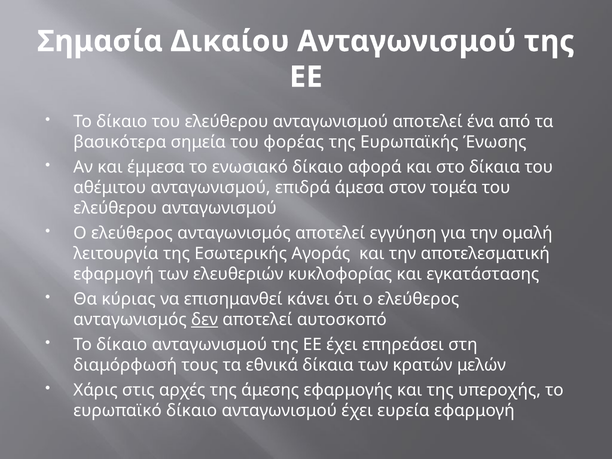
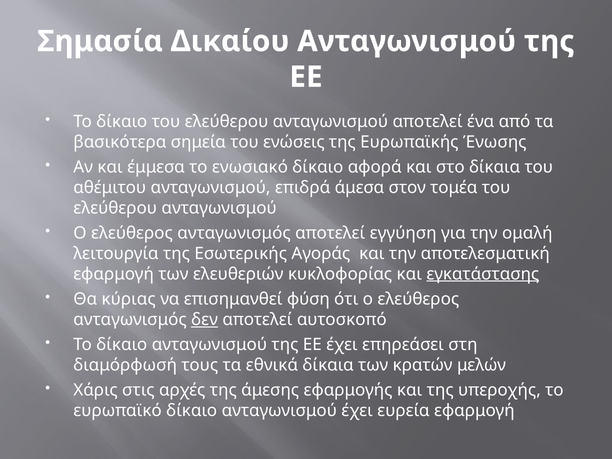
φορέας: φορέας -> ενώσεις (294, 142)
εγκατάστασης underline: none -> present (483, 274)
κάνει: κάνει -> φύση (308, 299)
